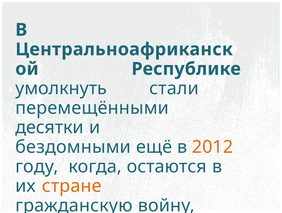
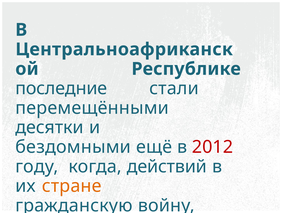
умолкнуть: умолкнуть -> последние (61, 88)
2012 colour: orange -> red (212, 147)
остаются: остаются -> действий (167, 166)
